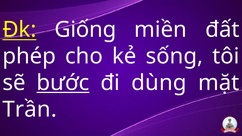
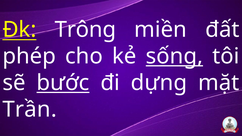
Giống: Giống -> Trông (85, 30)
sống underline: none -> present (174, 56)
dùng: dùng -> dựng (159, 83)
